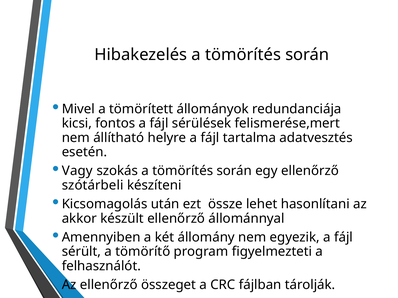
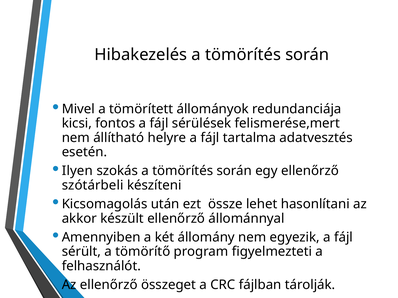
Vagy: Vagy -> Ilyen (77, 171)
